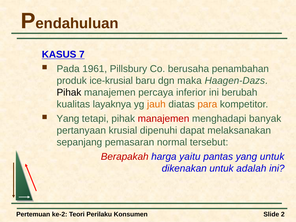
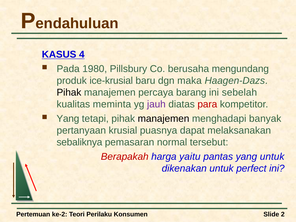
7: 7 -> 4 (82, 54)
1961: 1961 -> 1980 (95, 69)
penambahan: penambahan -> mengundang (240, 69)
inferior: inferior -> barang (191, 92)
berubah: berubah -> sebelah (239, 92)
layaknya: layaknya -> meminta (112, 104)
jauh colour: orange -> purple (156, 104)
para colour: orange -> red (207, 104)
manajemen colour: red -> black (164, 119)
dipenuhi: dipenuhi -> puasnya (159, 130)
sepanjang: sepanjang -> sebaliknya (79, 142)
adalah: adalah -> perfect (251, 168)
